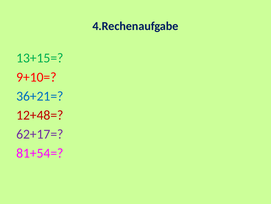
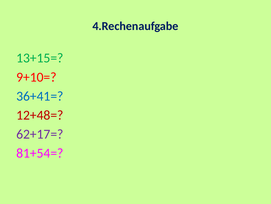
36+21=: 36+21= -> 36+41= (40, 96)
